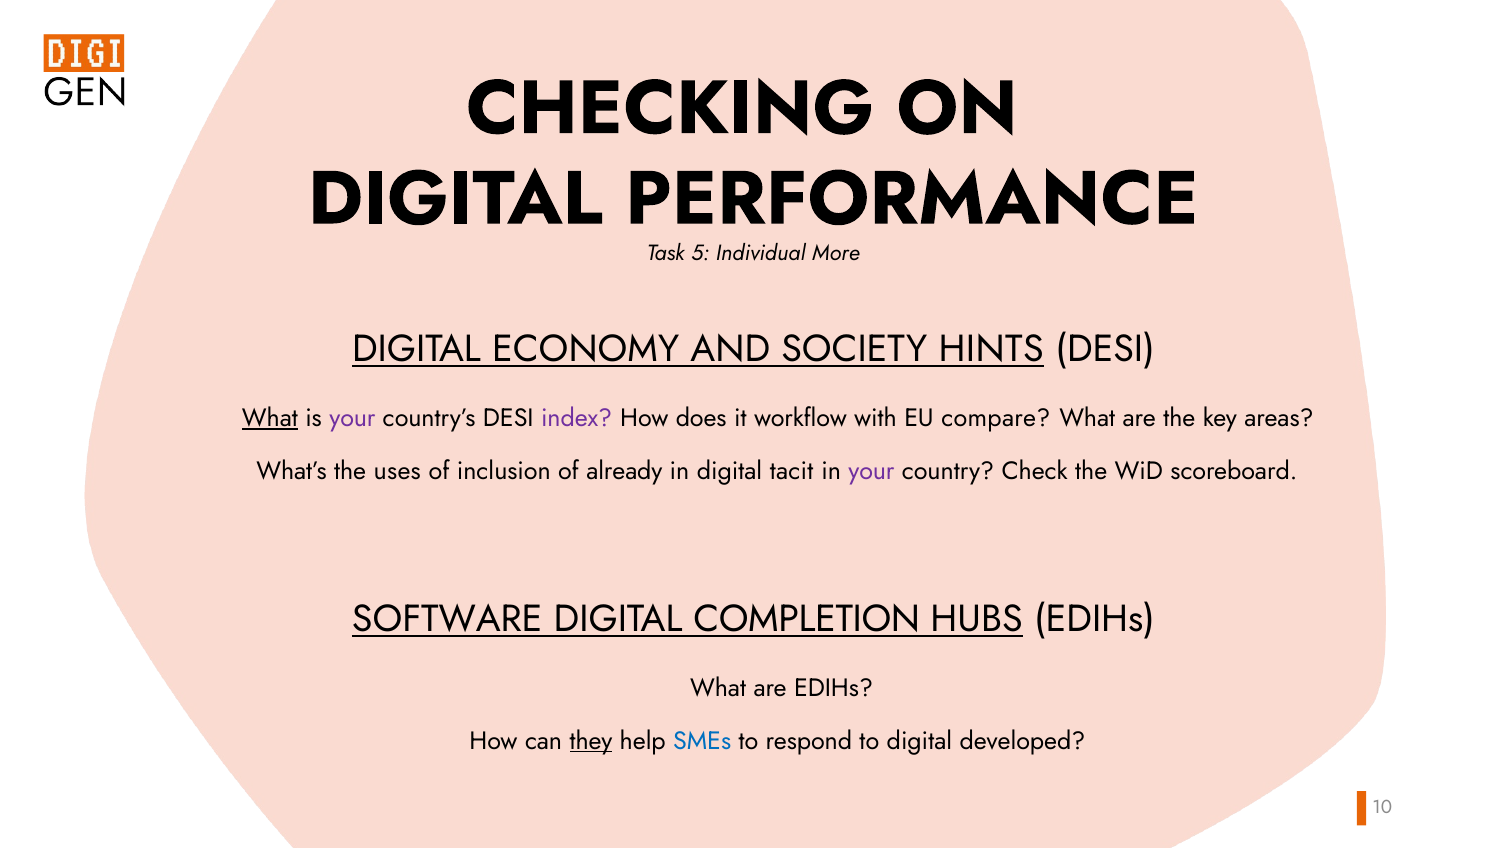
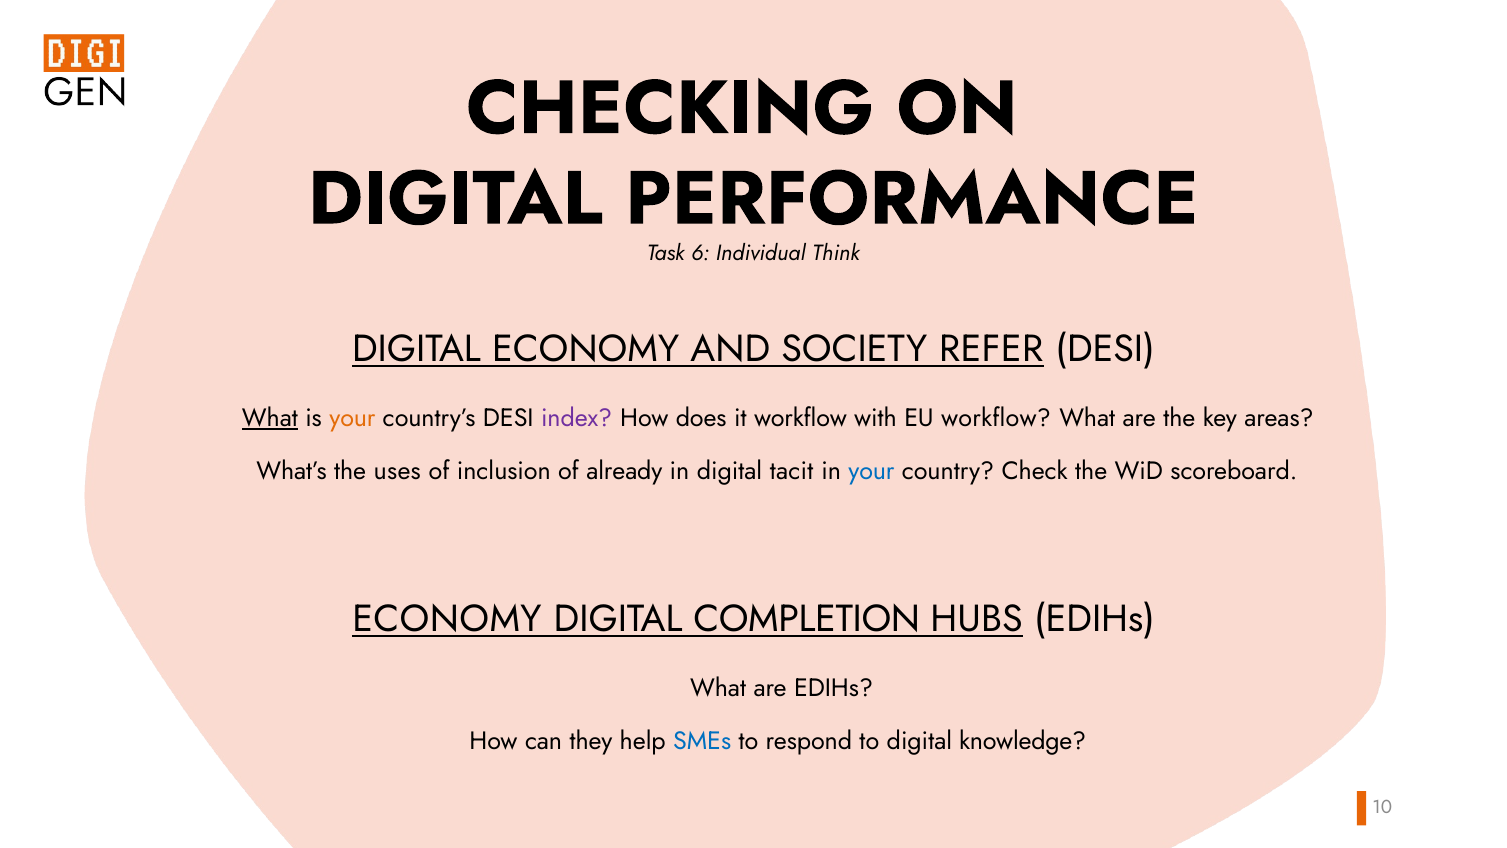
5: 5 -> 6 (700, 253)
More: More -> Think (836, 253)
HINTS: HINTS -> REFER (991, 349)
your colour: purple -> orange (352, 418)
EU compare: compare -> workflow (996, 418)
your colour: purple -> blue (871, 471)
SOFTWARE: SOFTWARE -> ECONOMY (447, 619)
they underline: present -> none (591, 741)
developed: developed -> knowledge (1023, 741)
